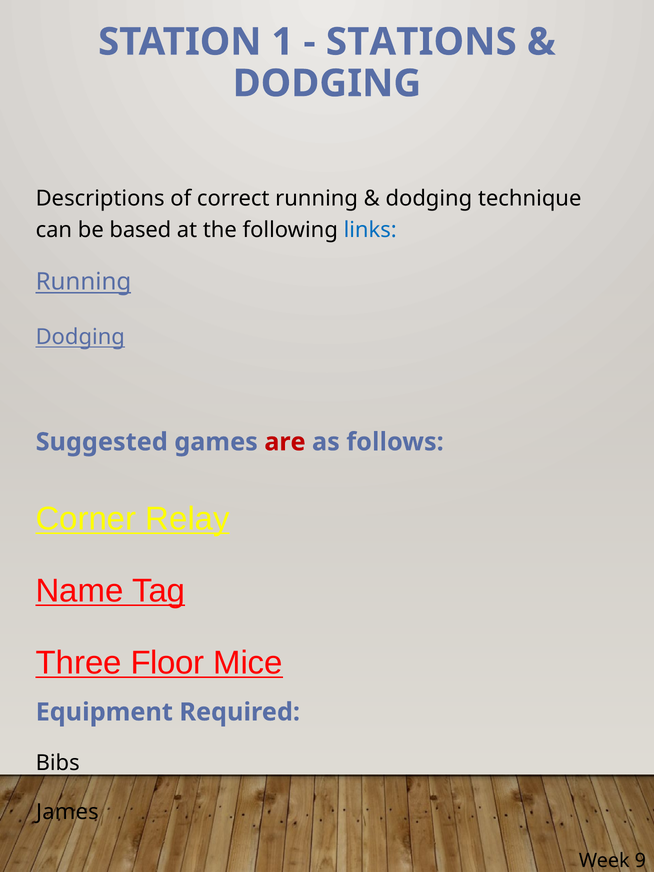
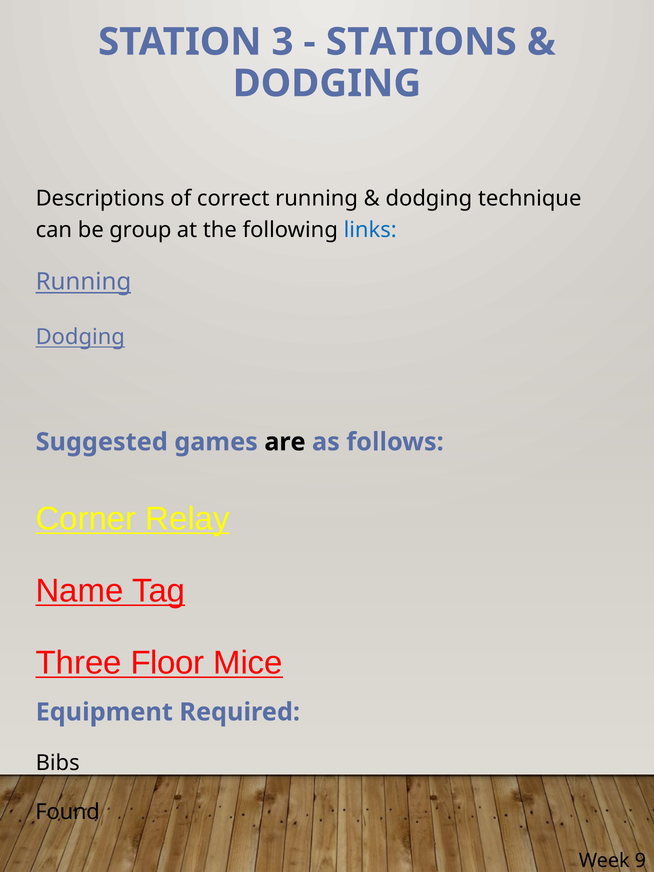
1: 1 -> 3 (283, 42)
based: based -> group (140, 230)
are colour: red -> black (285, 442)
James: James -> Found (68, 812)
